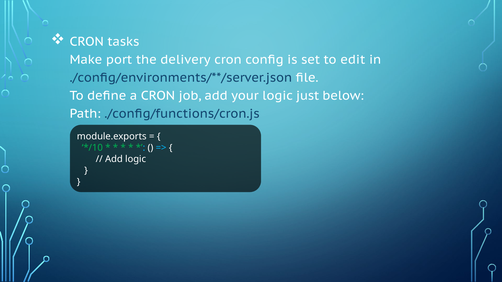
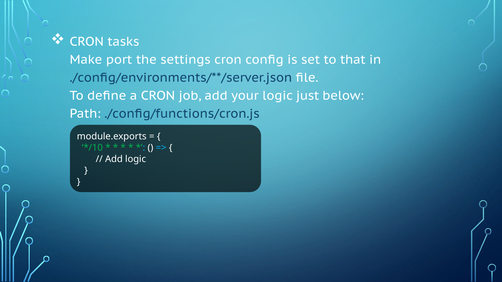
delivery: delivery -> settings (185, 60)
edit: edit -> that (353, 60)
